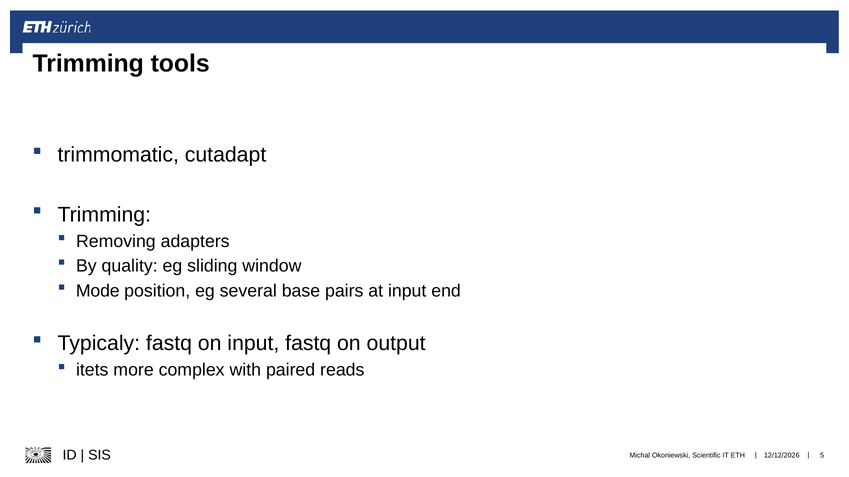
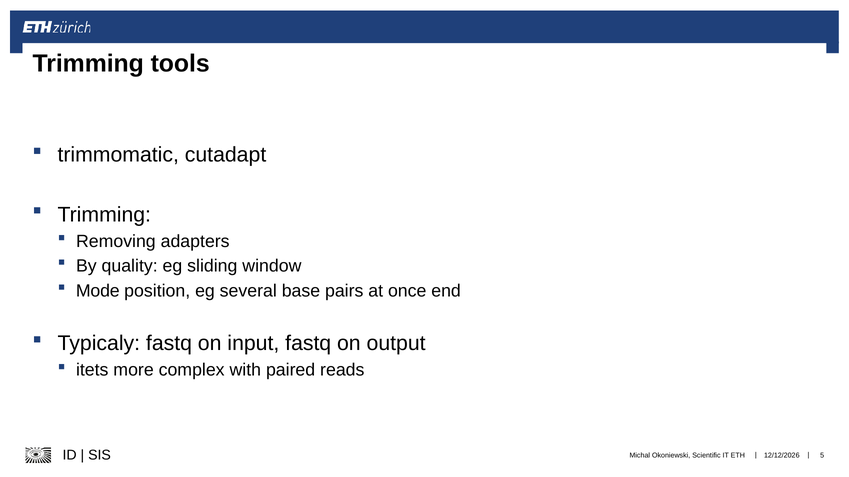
at input: input -> once (407, 291)
